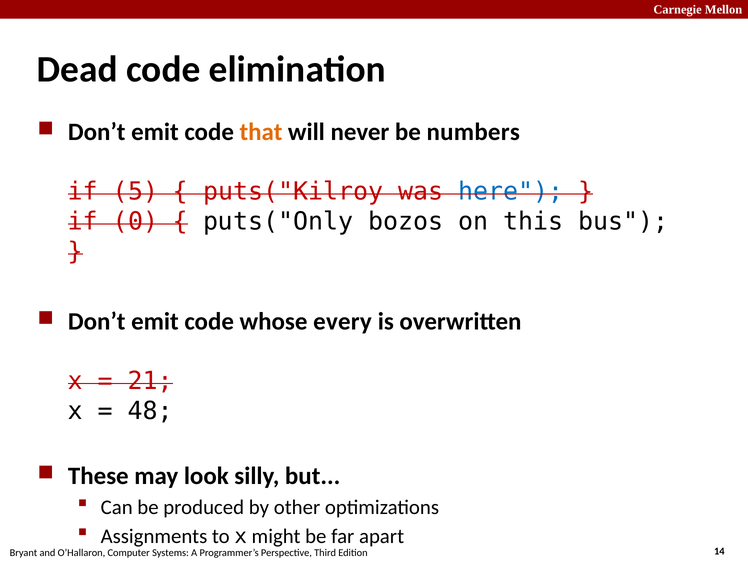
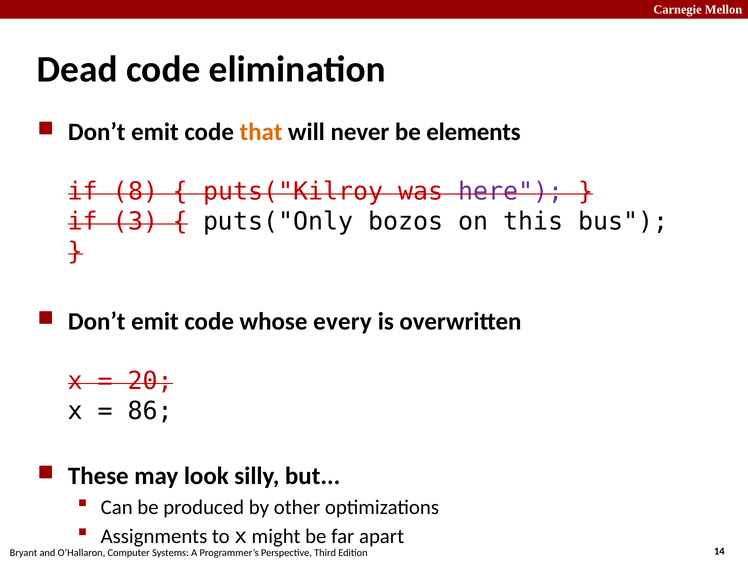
numbers: numbers -> elements (473, 132)
5: 5 -> 8 (136, 192)
here colour: blue -> purple (511, 192)
0: 0 -> 3 (136, 222)
21: 21 -> 20 (150, 381)
48: 48 -> 86 (150, 411)
